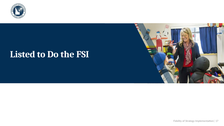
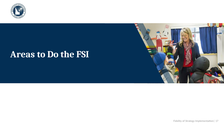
Listed: Listed -> Areas (23, 54)
